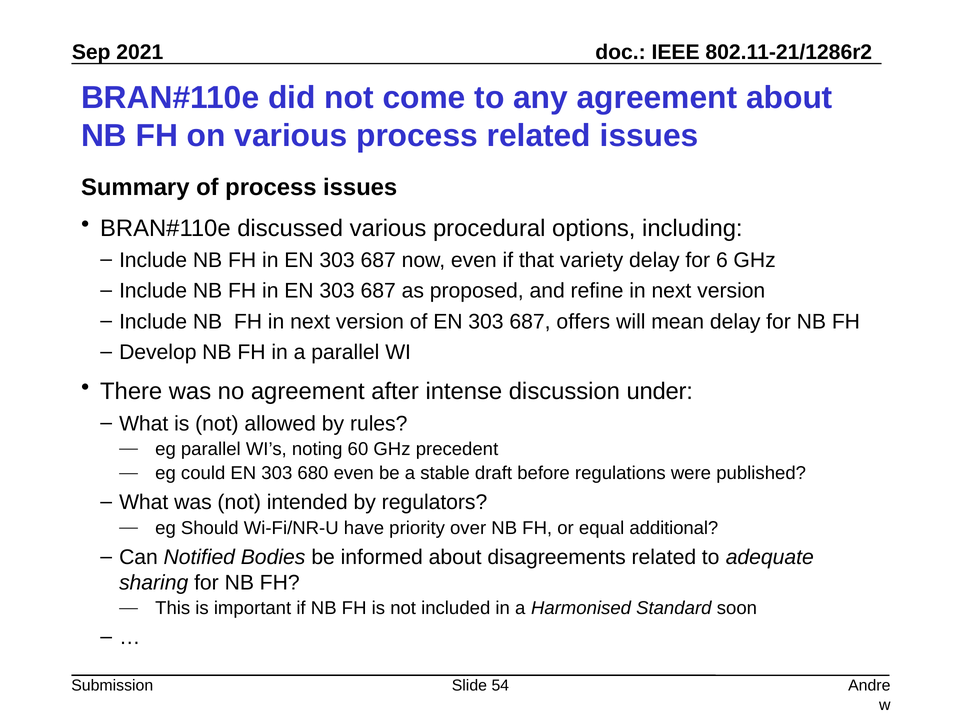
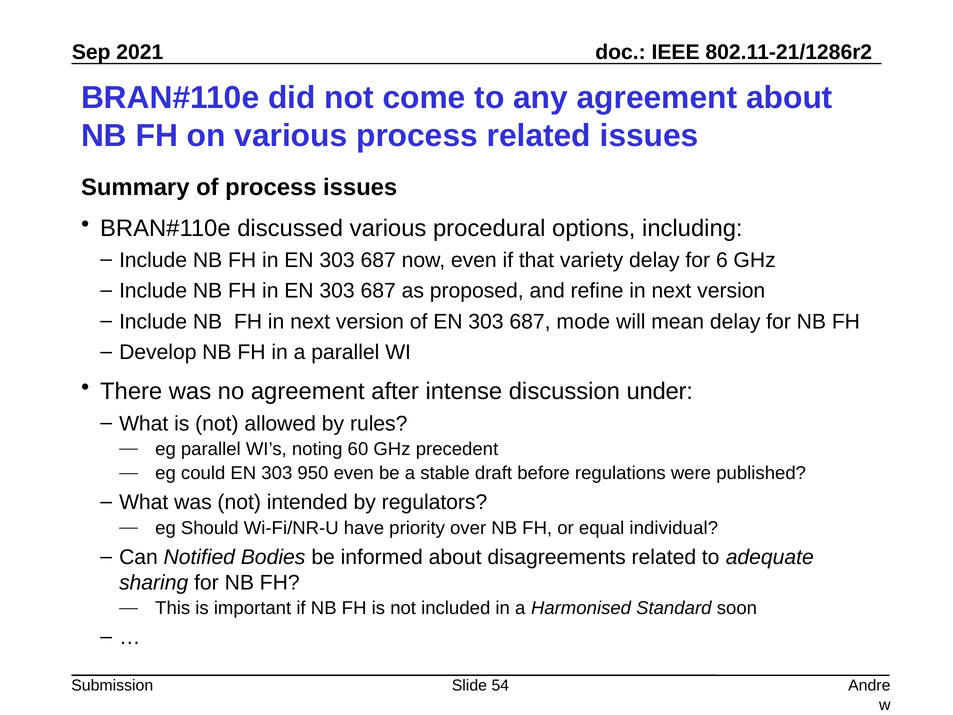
offers: offers -> mode (583, 322)
680: 680 -> 950 (313, 473)
additional: additional -> individual (674, 528)
